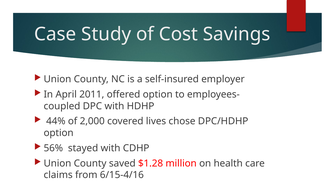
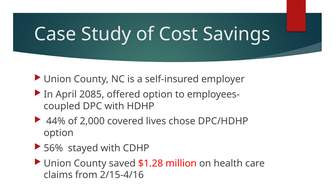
2011: 2011 -> 2085 (92, 95)
6/15-4/16: 6/15-4/16 -> 2/15-4/16 (122, 175)
